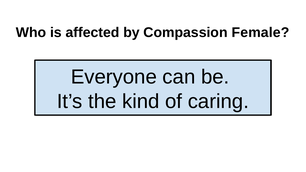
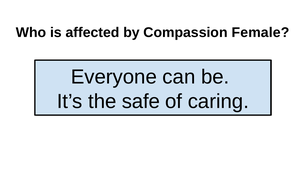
kind: kind -> safe (141, 101)
